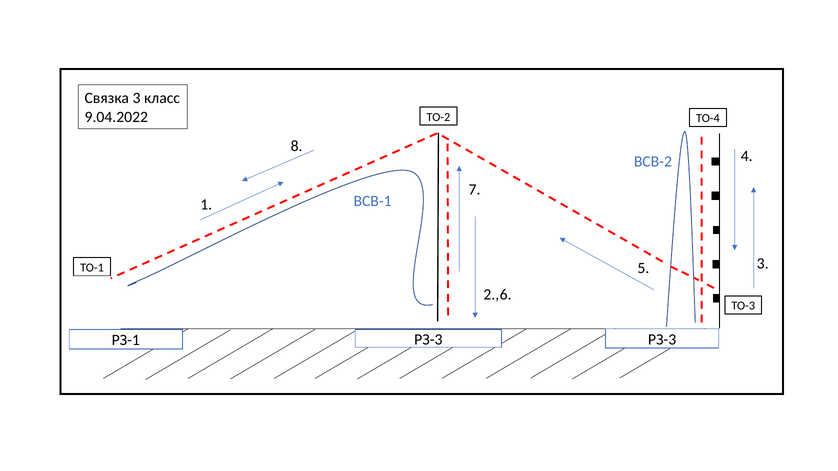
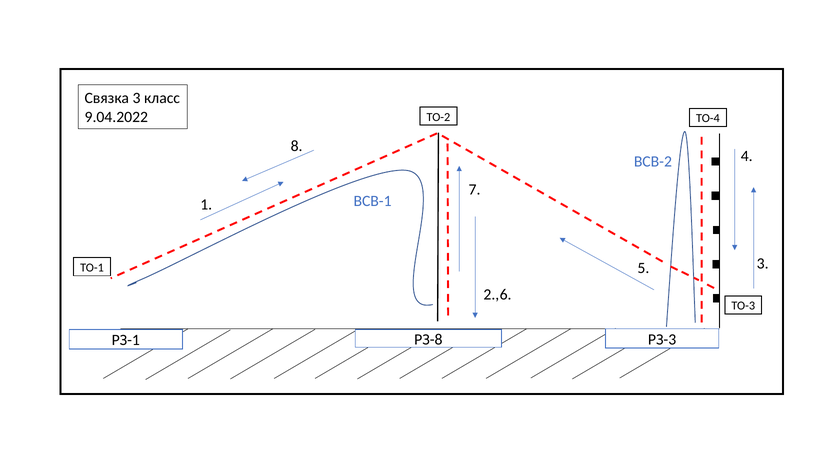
РЗ-3: РЗ-3 -> РЗ-8 (428, 340)
